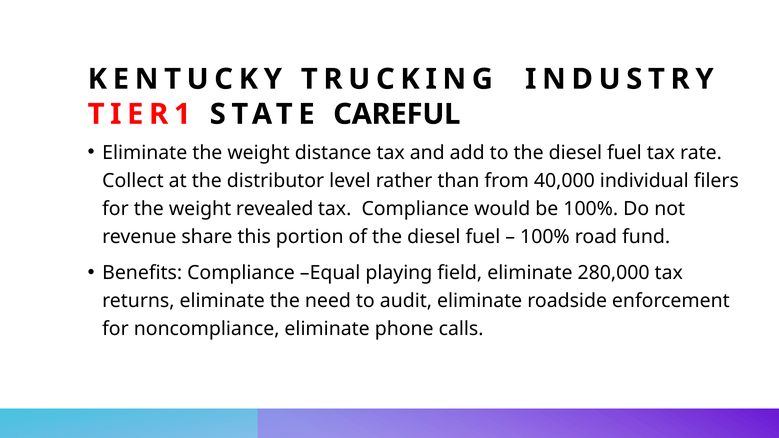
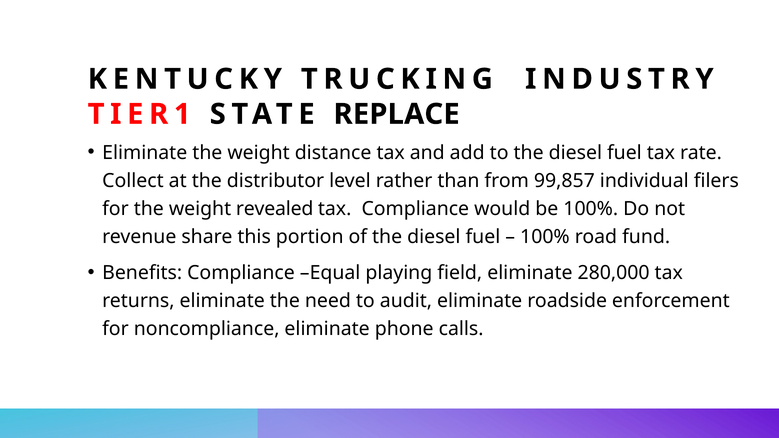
CAREFUL: CAREFUL -> REPLACE (397, 114)
40,000: 40,000 -> 99,857 (564, 181)
